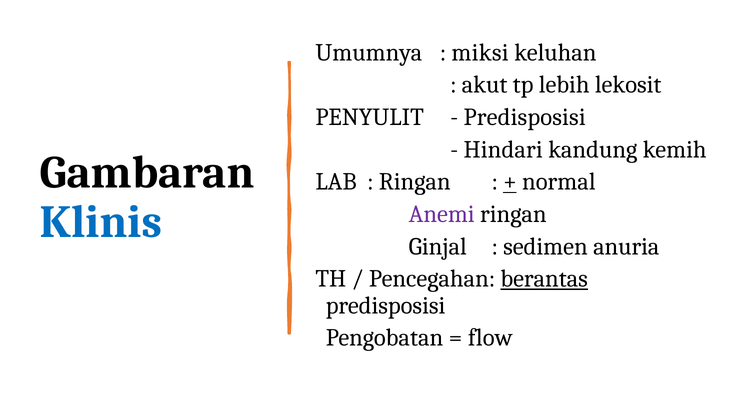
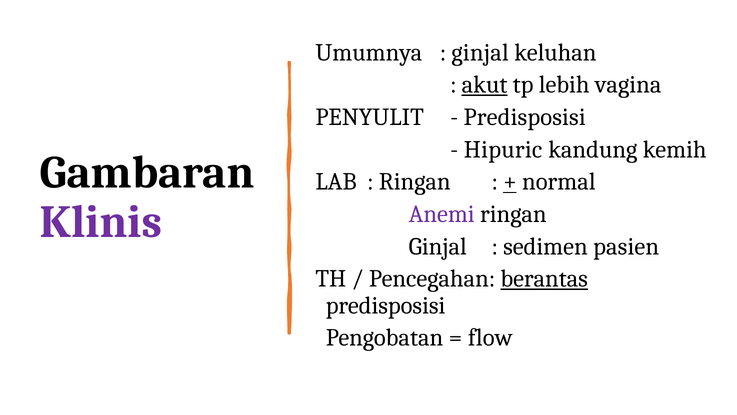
miksi: miksi -> ginjal (480, 52)
akut underline: none -> present (485, 85)
lekosit: lekosit -> vagina (628, 85)
Hindari: Hindari -> Hipuric (503, 149)
Klinis colour: blue -> purple (101, 222)
anuria: anuria -> pasien (626, 246)
